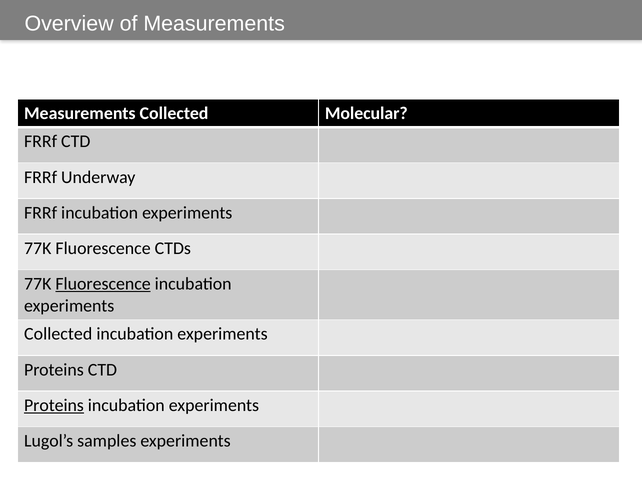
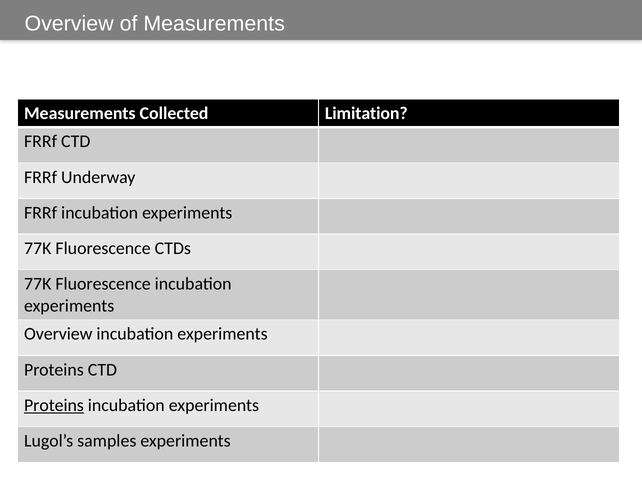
Molecular: Molecular -> Limitation (366, 113)
Fluorescence underline: present -> none (103, 284)
Collected: Collected -> Overview (58, 334)
